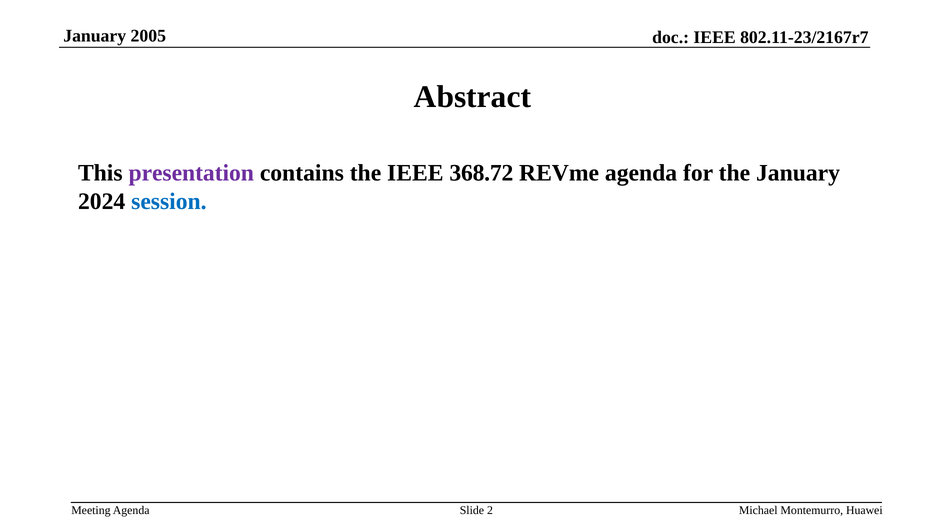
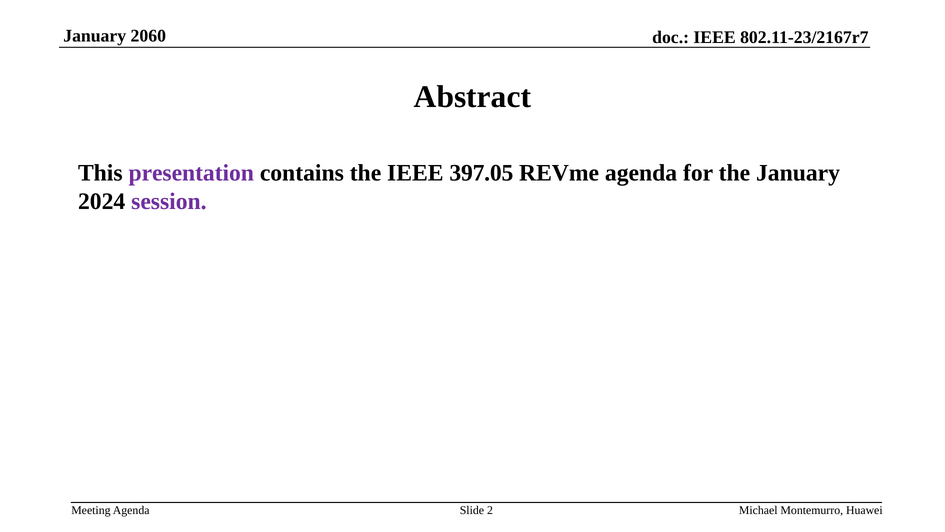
2005: 2005 -> 2060 (148, 36)
368.72: 368.72 -> 397.05 (481, 173)
session colour: blue -> purple (169, 201)
